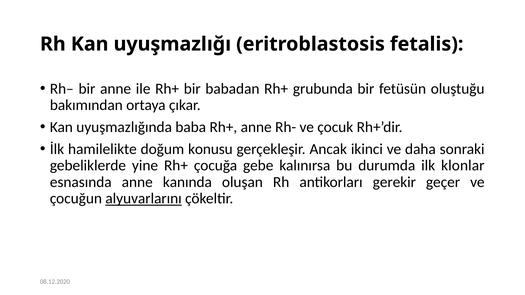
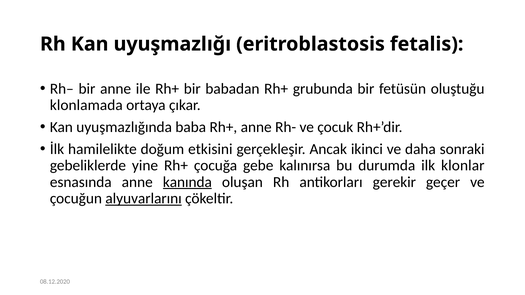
bakımından: bakımından -> klonlamada (86, 105)
konusu: konusu -> etkisini (210, 149)
kanında underline: none -> present (187, 182)
